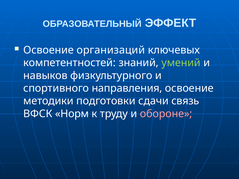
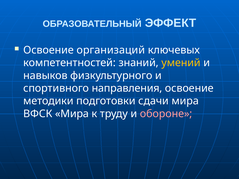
умений colour: light green -> yellow (181, 63)
сдачи связь: связь -> мира (185, 101)
ВФСК Норм: Норм -> Мира (72, 114)
